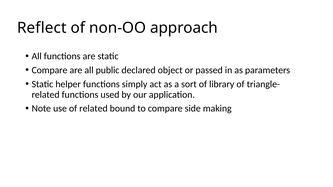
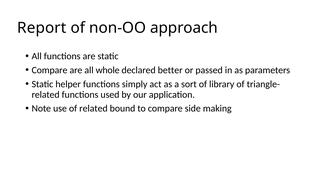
Reflect: Reflect -> Report (42, 28)
public: public -> whole (108, 70)
object: object -> better (170, 70)
